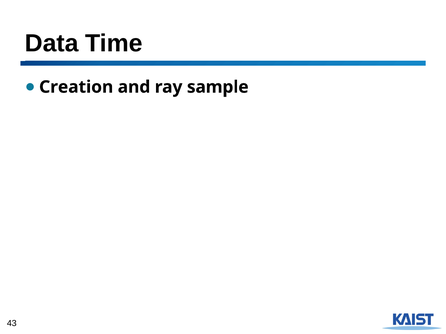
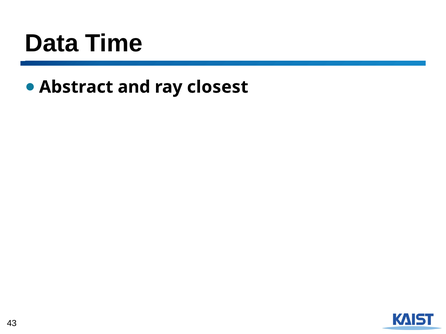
Creation: Creation -> Abstract (76, 87)
sample: sample -> closest (218, 87)
